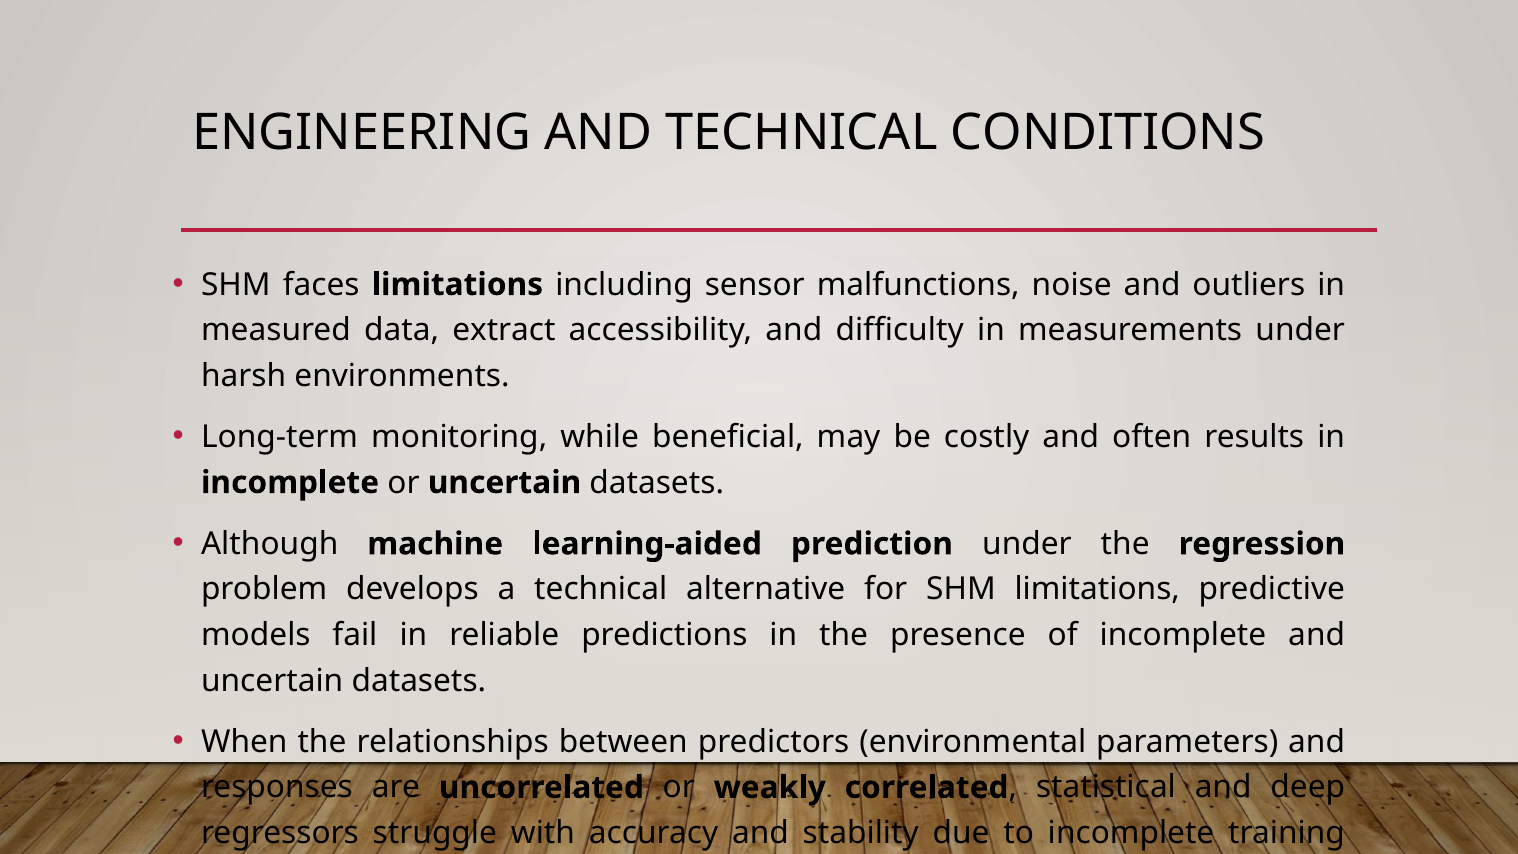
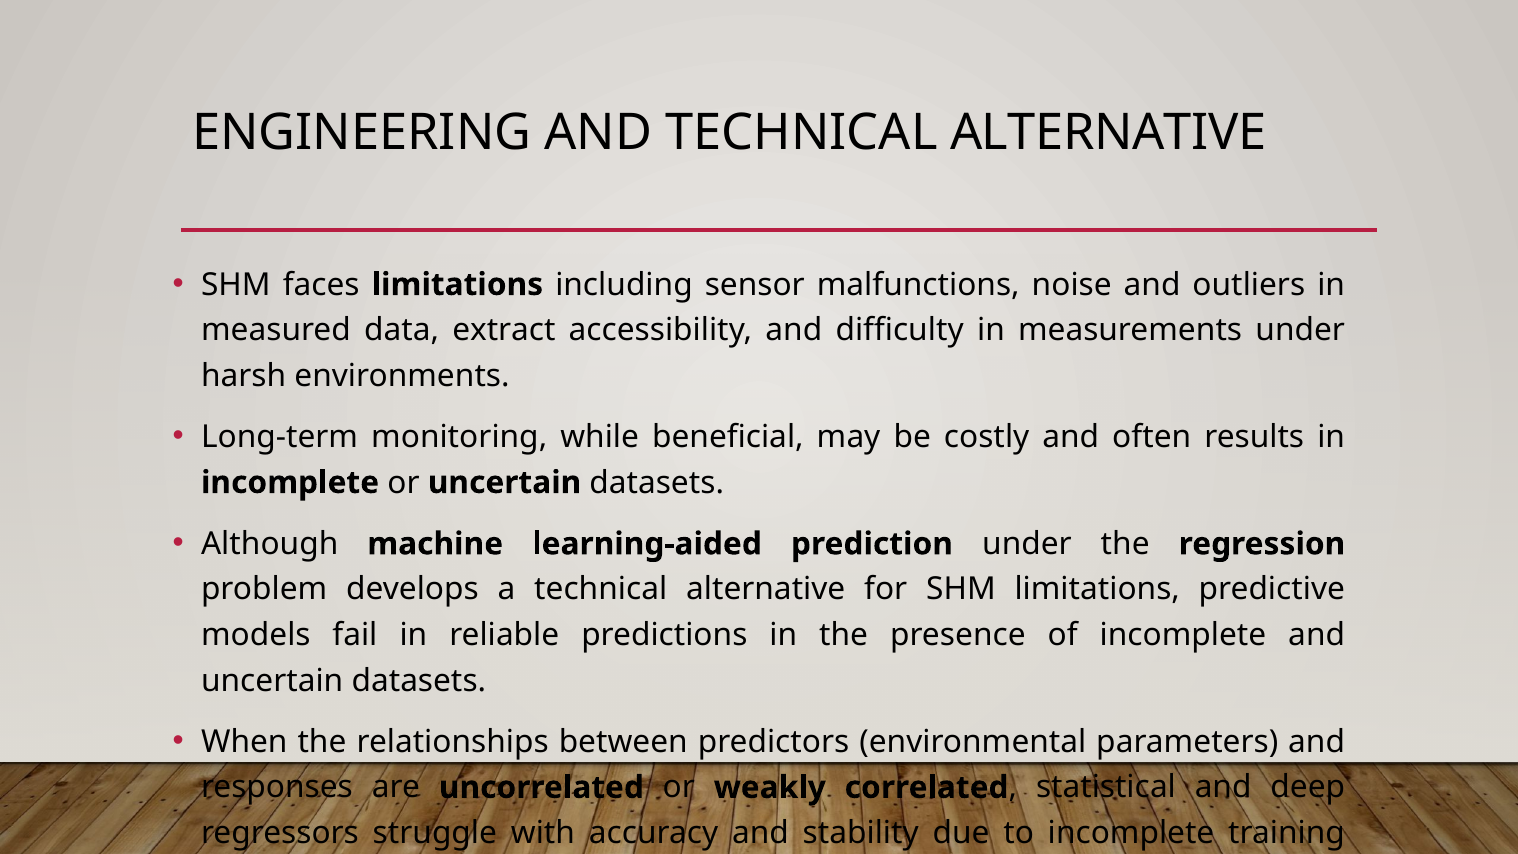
AND TECHNICAL CONDITIONS: CONDITIONS -> ALTERNATIVE (1108, 133)
